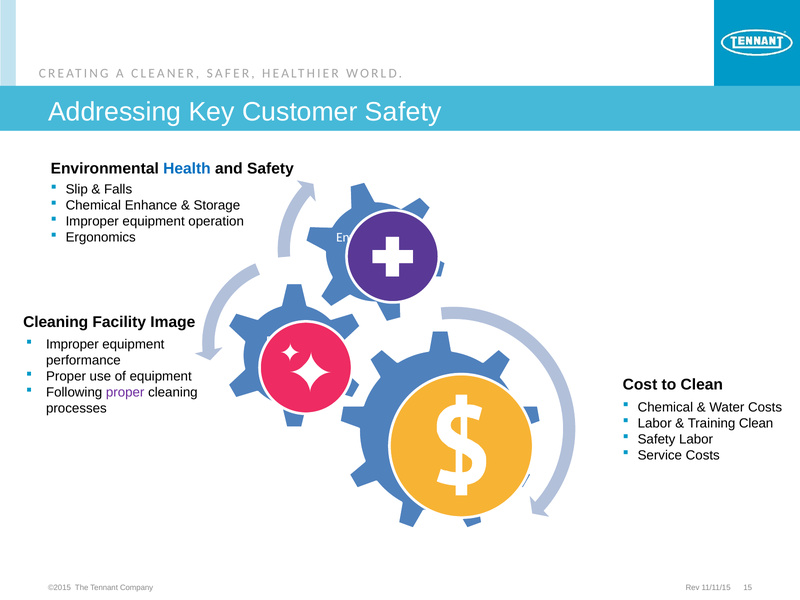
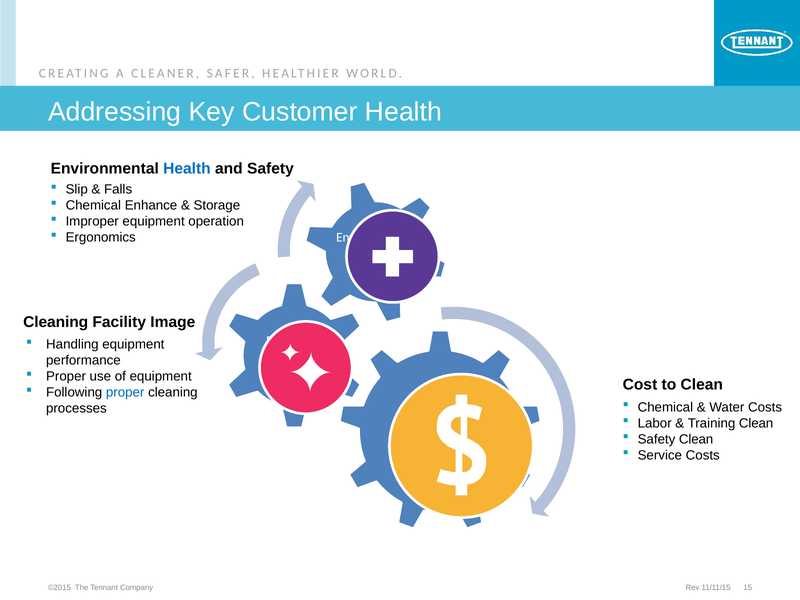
Customer Safety: Safety -> Health (403, 112)
Improper: Improper -> Handling (72, 344)
proper colour: purple -> blue (125, 392)
Safety Labor: Labor -> Clean (696, 439)
